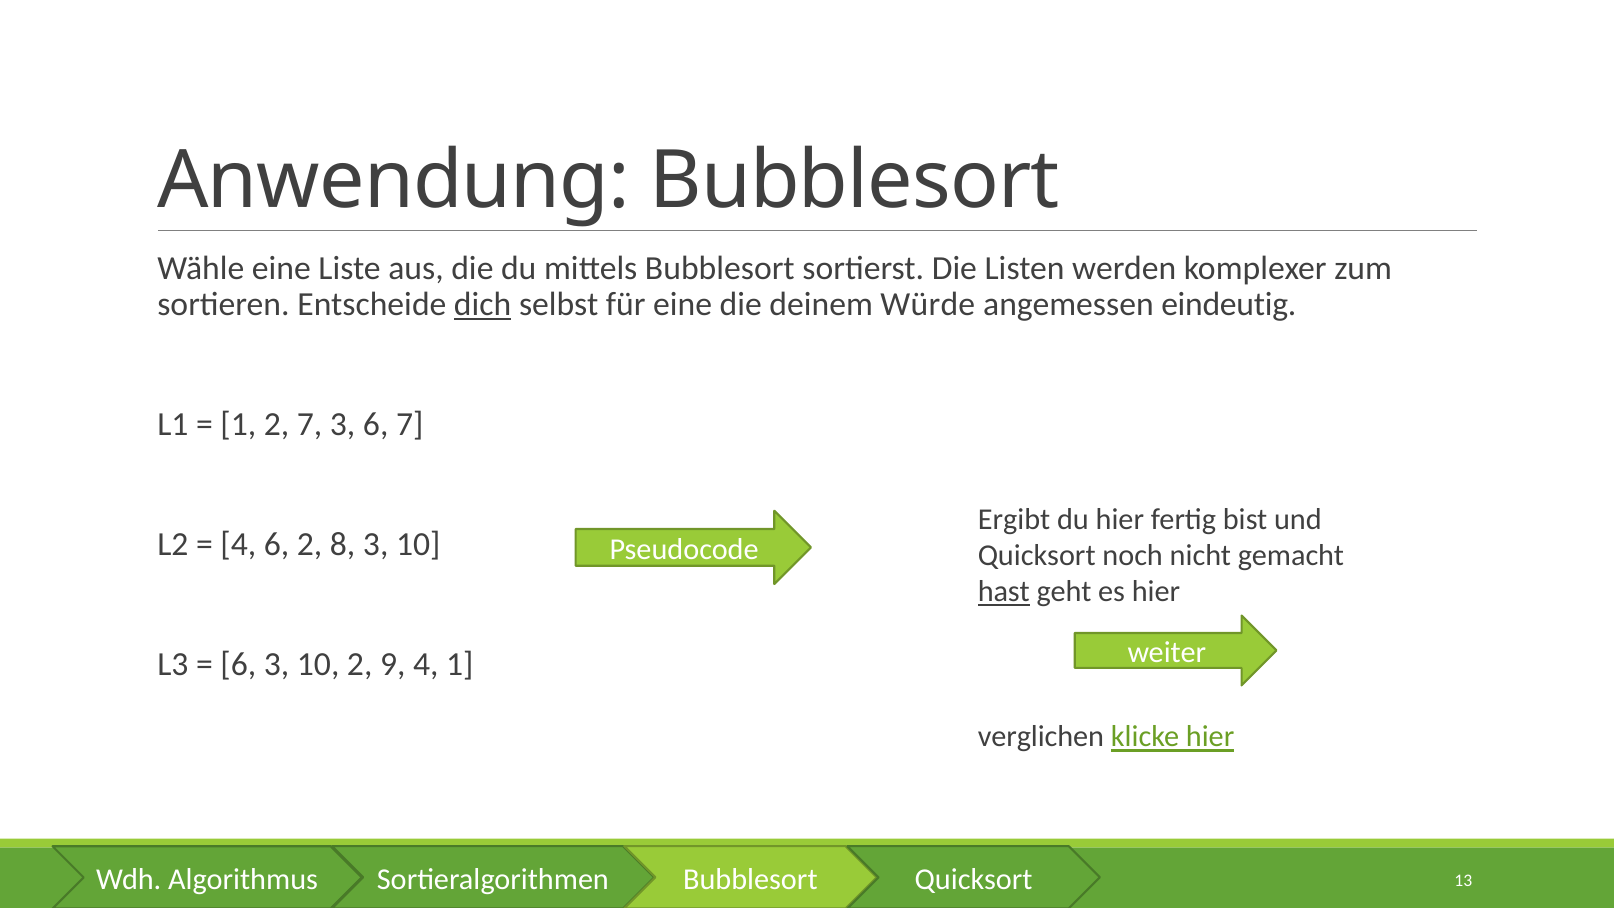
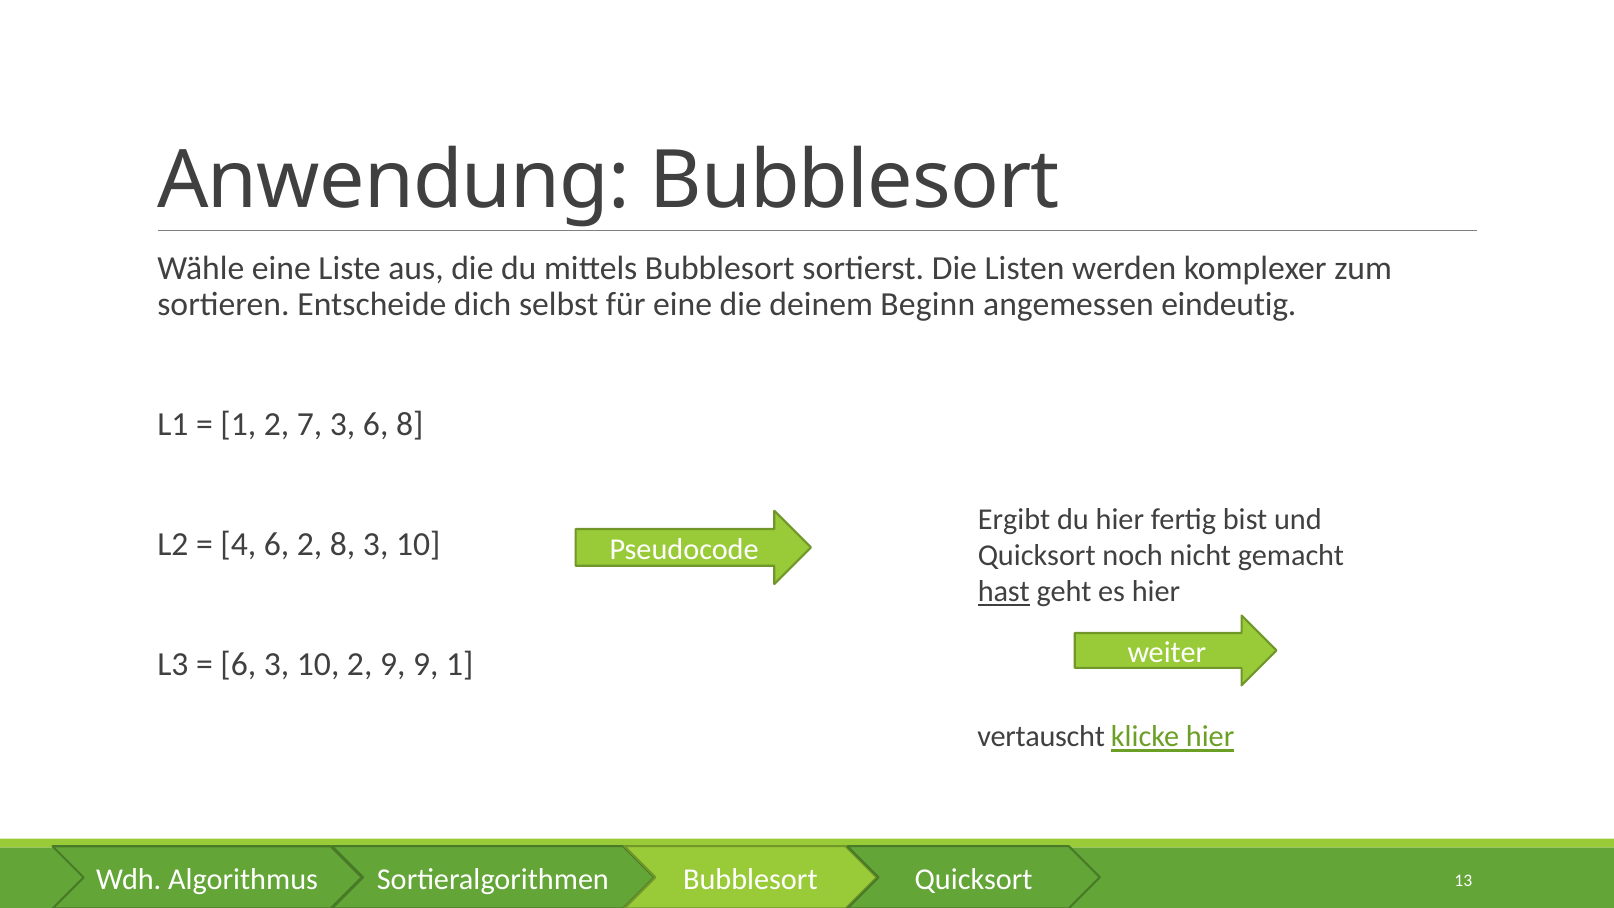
dich underline: present -> none (483, 305)
Würde: Würde -> Beginn (928, 305)
6 7: 7 -> 8 (410, 424)
9 4: 4 -> 9 (426, 664)
verglichen: verglichen -> vertauscht (1041, 737)
